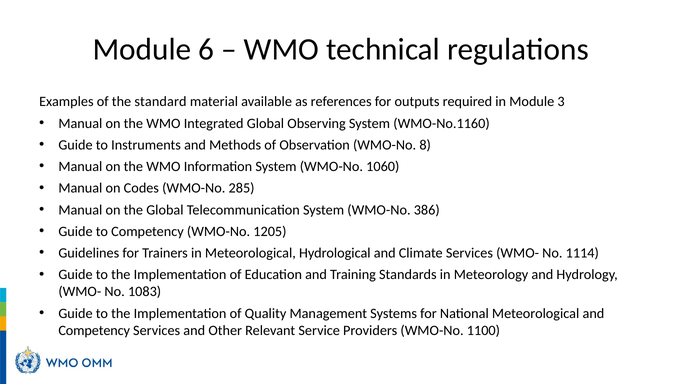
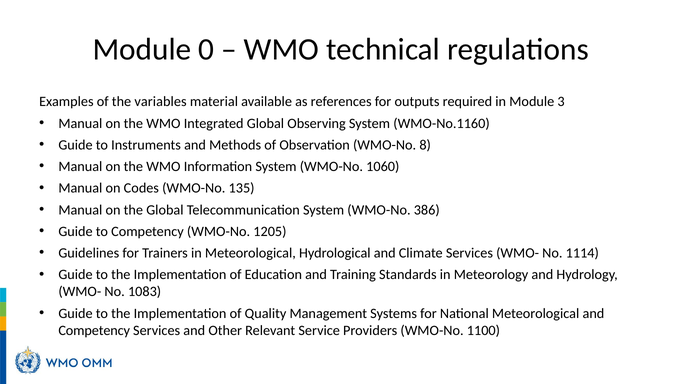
6: 6 -> 0 (206, 50)
standard: standard -> variables (161, 102)
285: 285 -> 135 (242, 188)
